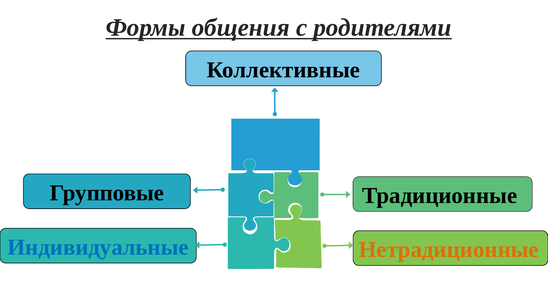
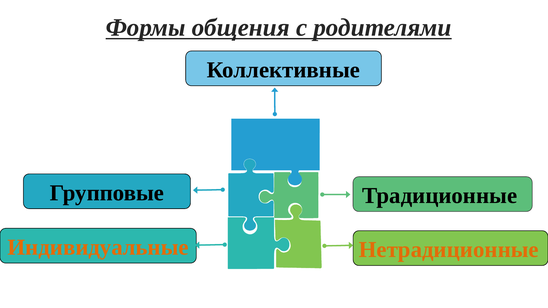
Индивидуальные colour: blue -> orange (98, 247)
